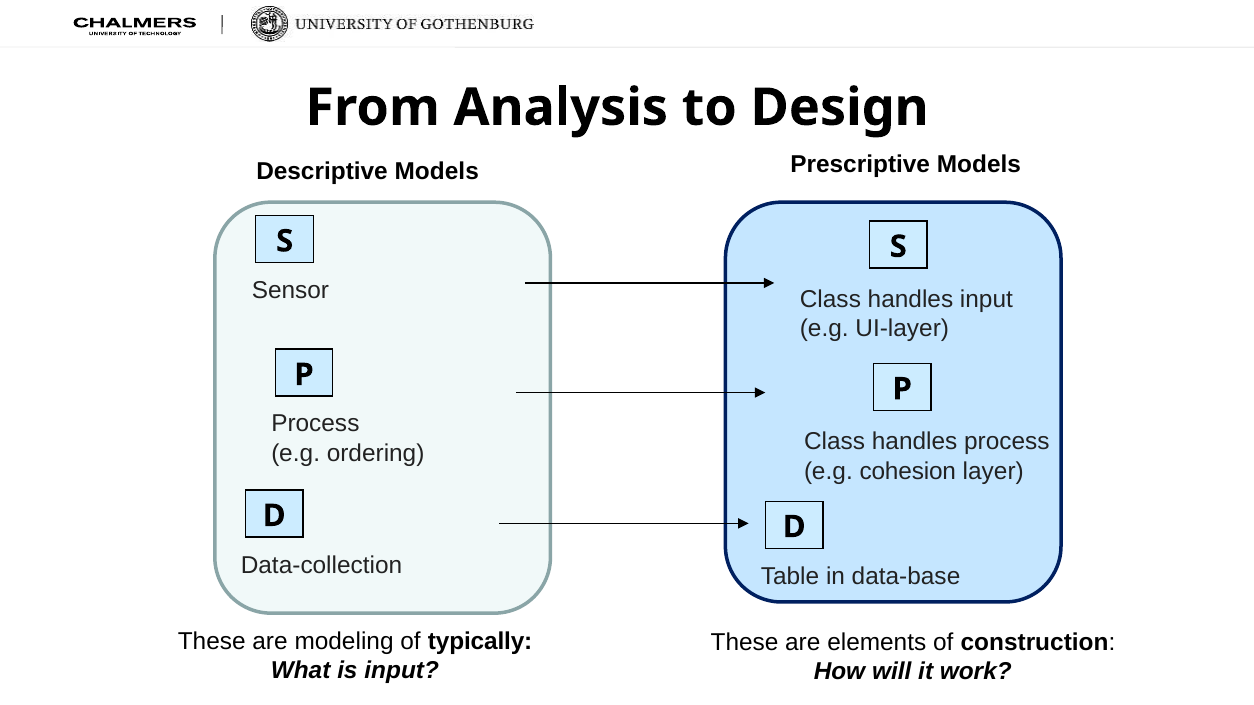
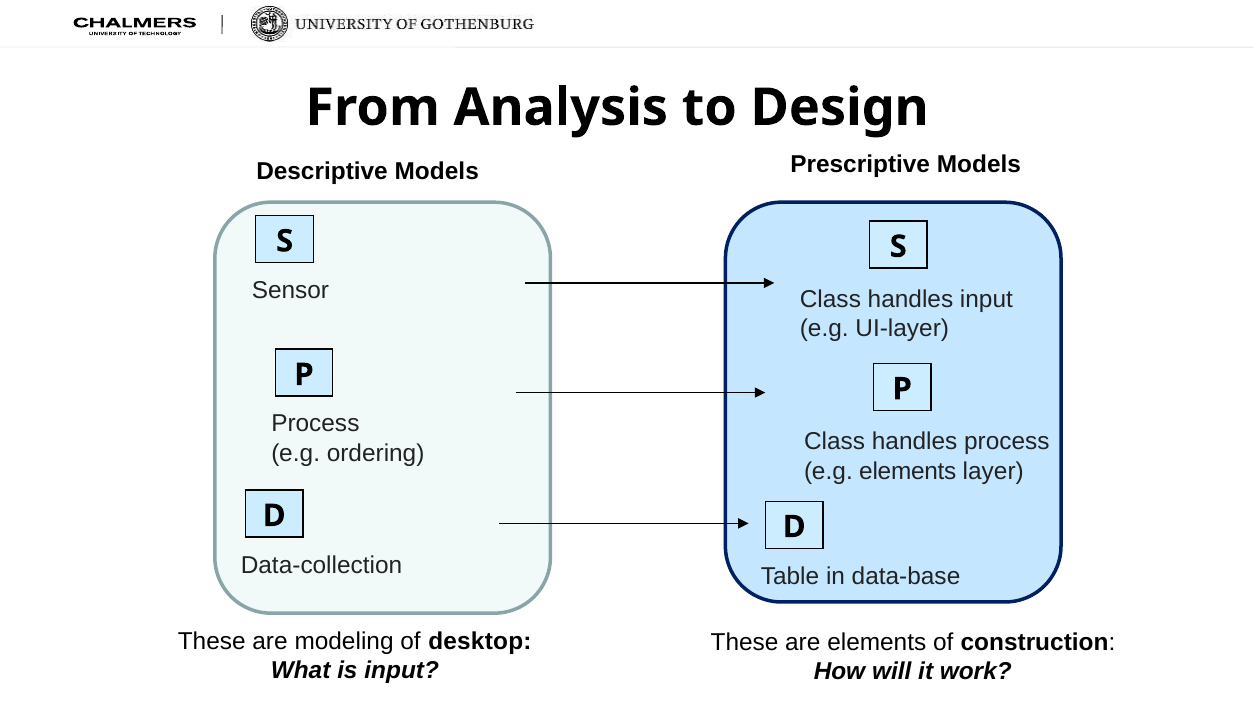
e.g cohesion: cohesion -> elements (908, 471)
typically: typically -> desktop (480, 641)
